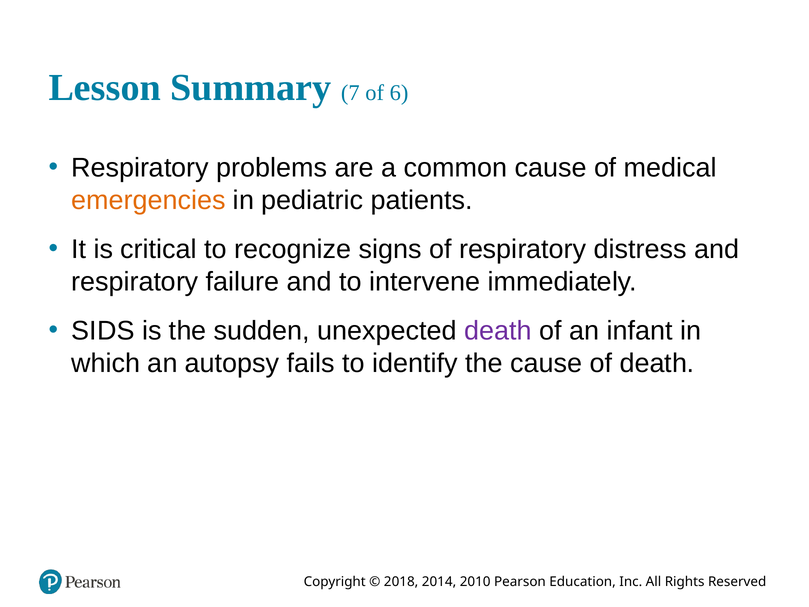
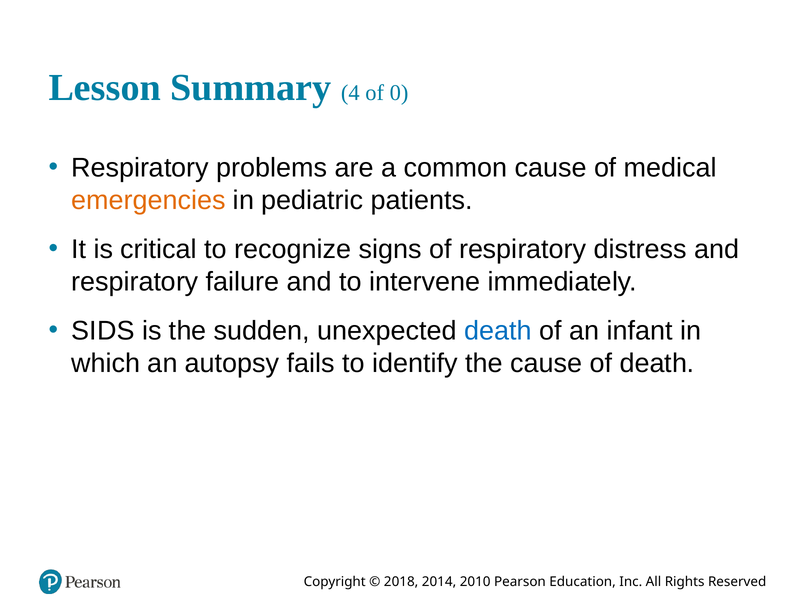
7: 7 -> 4 (350, 93)
6: 6 -> 0 (399, 93)
death colour: purple -> blue (498, 331)
